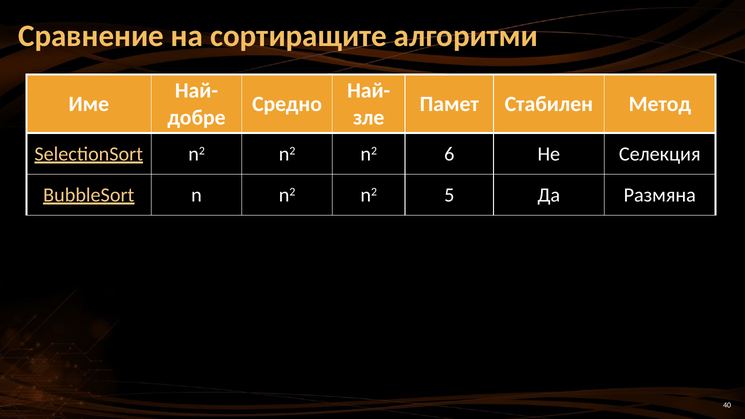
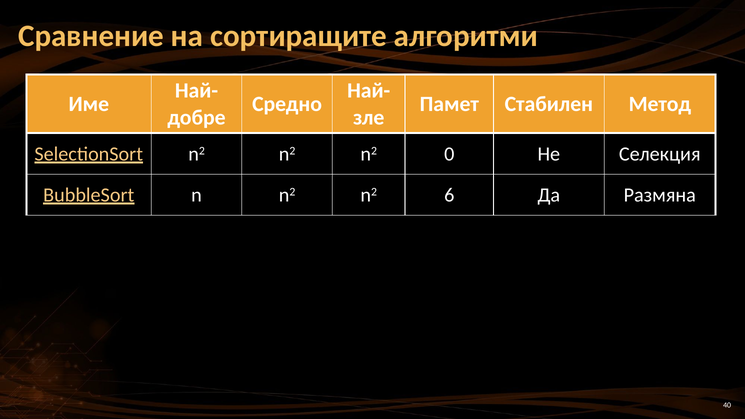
6: 6 -> 0 (449, 154)
5: 5 -> 6 (449, 195)
